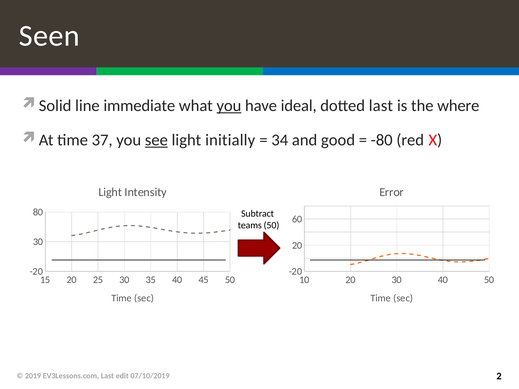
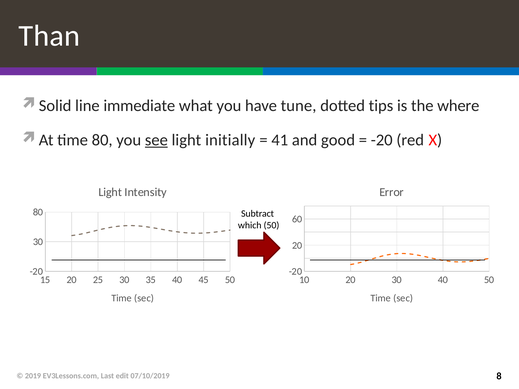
Seen: Seen -> Than (49, 36)
you underline: present -> none (229, 106)
ideal: ideal -> tune (299, 106)
dotted last: last -> tips (381, 106)
time 37: 37 -> 80 (102, 140)
34: 34 -> 41 (280, 140)
-80: -80 -> -20 (382, 140)
teams: teams -> which (250, 226)
2: 2 -> 8 (499, 376)
